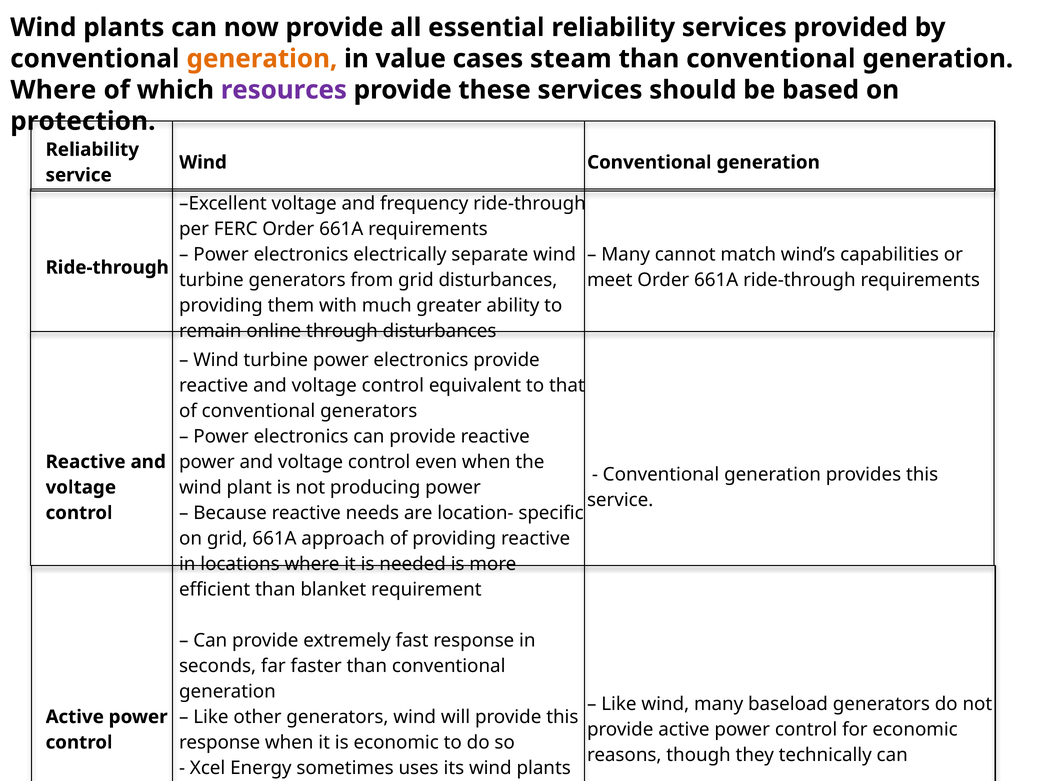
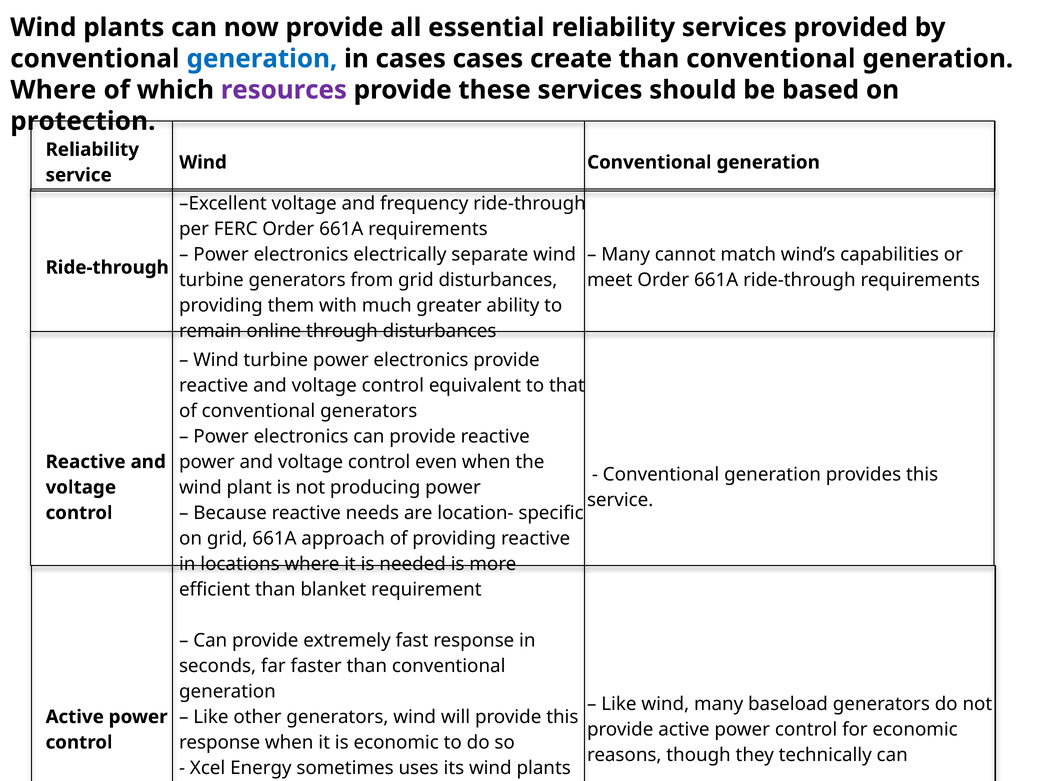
generation colour: orange -> blue (262, 59)
in value: value -> cases (411, 59)
steam: steam -> create (571, 59)
